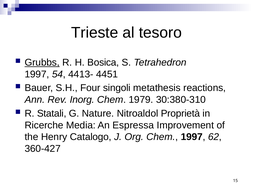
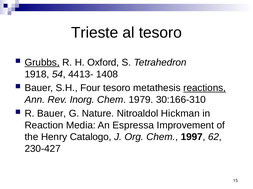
Bosica: Bosica -> Oxford (103, 63)
1997: 1997 -> 1918 (37, 74)
4451: 4451 -> 1408 (107, 74)
Four singoli: singoli -> tesoro (117, 88)
reactions underline: none -> present (205, 88)
30:380-310: 30:380-310 -> 30:166-310 (181, 100)
R Statali: Statali -> Bauer (52, 114)
Proprietà: Proprietà -> Hickman (180, 114)
Ricerche: Ricerche -> Reaction (44, 126)
360-427: 360-427 -> 230-427 (43, 149)
